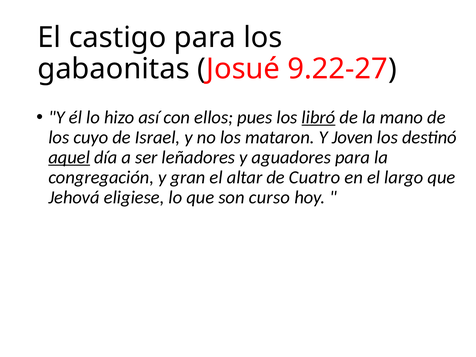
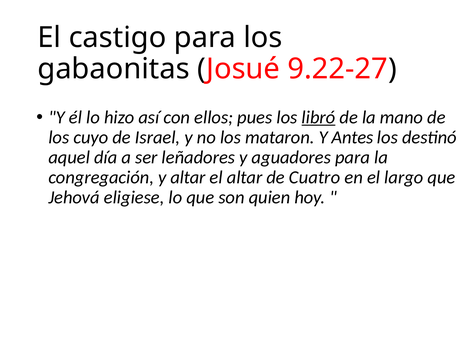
Joven: Joven -> Antes (352, 137)
aquel underline: present -> none (69, 157)
y gran: gran -> altar (188, 177)
curso: curso -> quien (270, 197)
